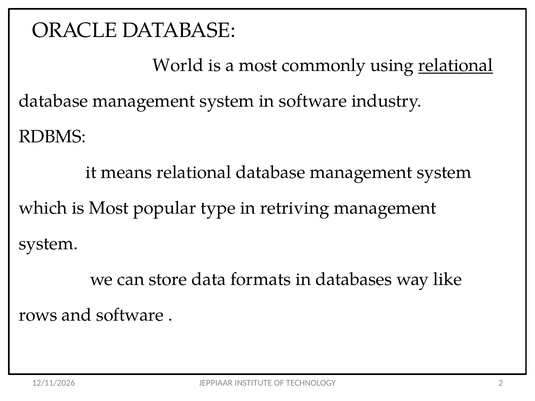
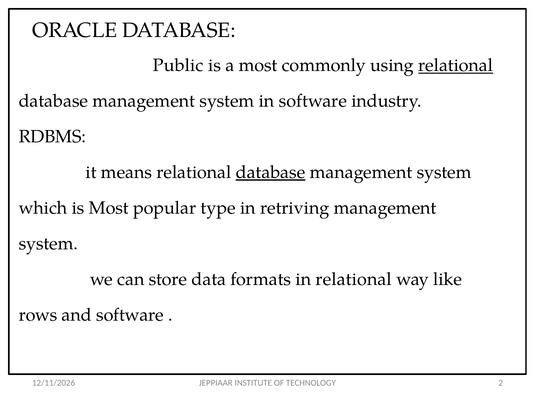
World: World -> Public (178, 65)
database underline: none -> present (271, 172)
in databases: databases -> relational (354, 279)
